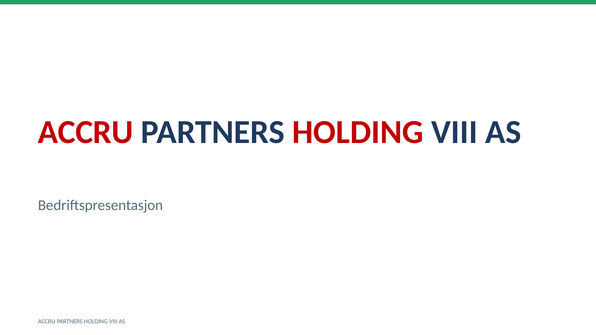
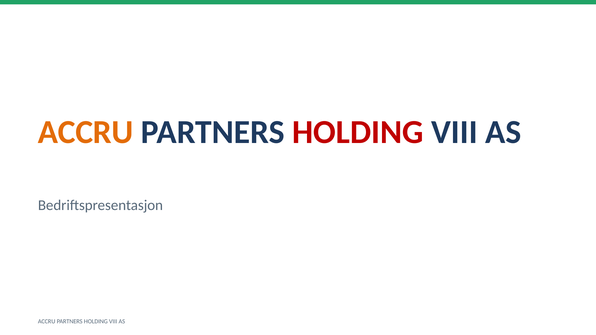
ACCRU colour: red -> orange (86, 132)
